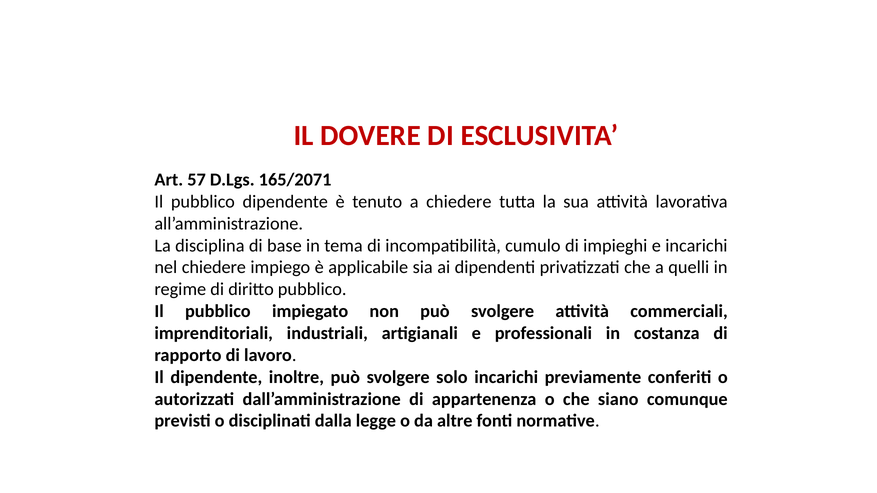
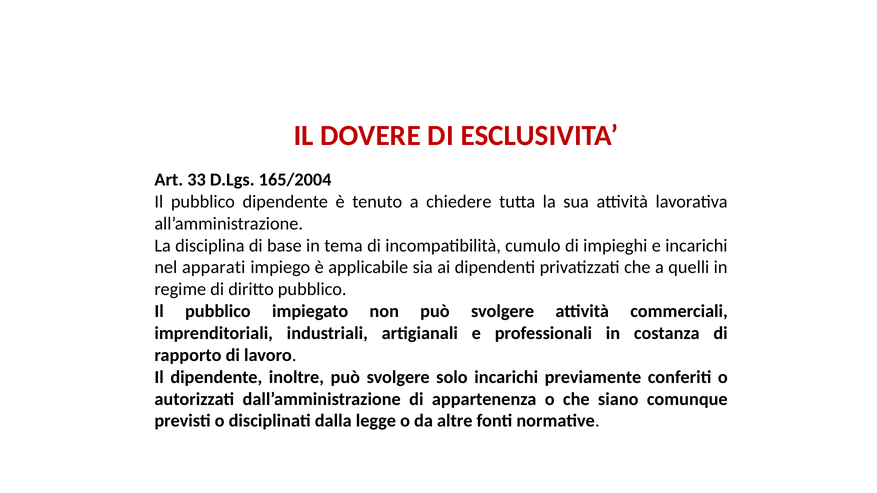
57: 57 -> 33 (197, 180)
165/2071: 165/2071 -> 165/2004 (295, 180)
nel chiedere: chiedere -> apparati (214, 268)
